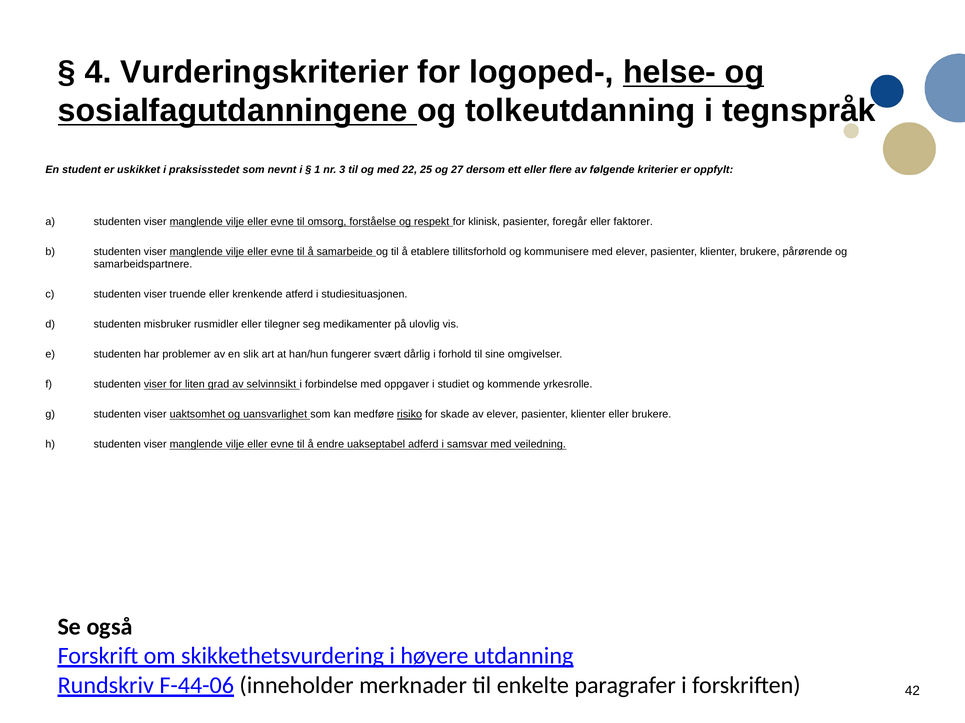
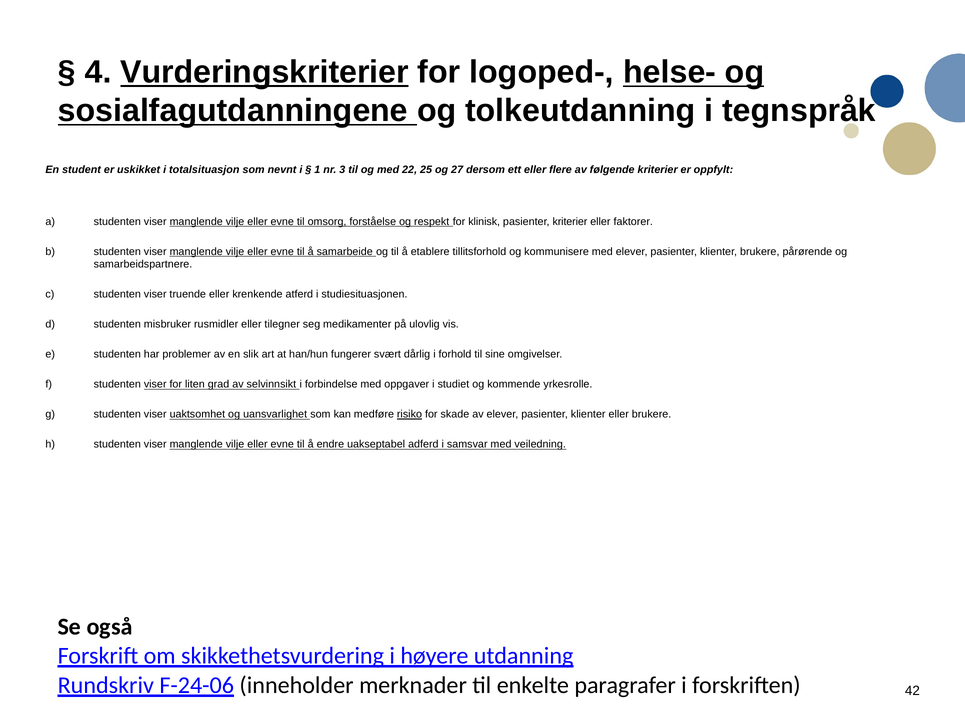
Vurderingskriterier underline: none -> present (265, 72)
praksisstedet: praksisstedet -> totalsituasjon (204, 170)
pasienter foregår: foregår -> kriterier (570, 222)
F-44-06: F-44-06 -> F-24-06 (197, 686)
